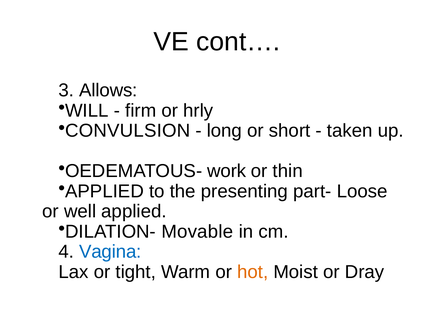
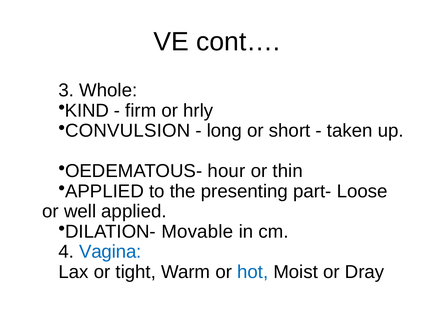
Allows: Allows -> Whole (108, 91)
WILL: WILL -> KIND (87, 111)
work: work -> hour (226, 171)
hot colour: orange -> blue (253, 272)
